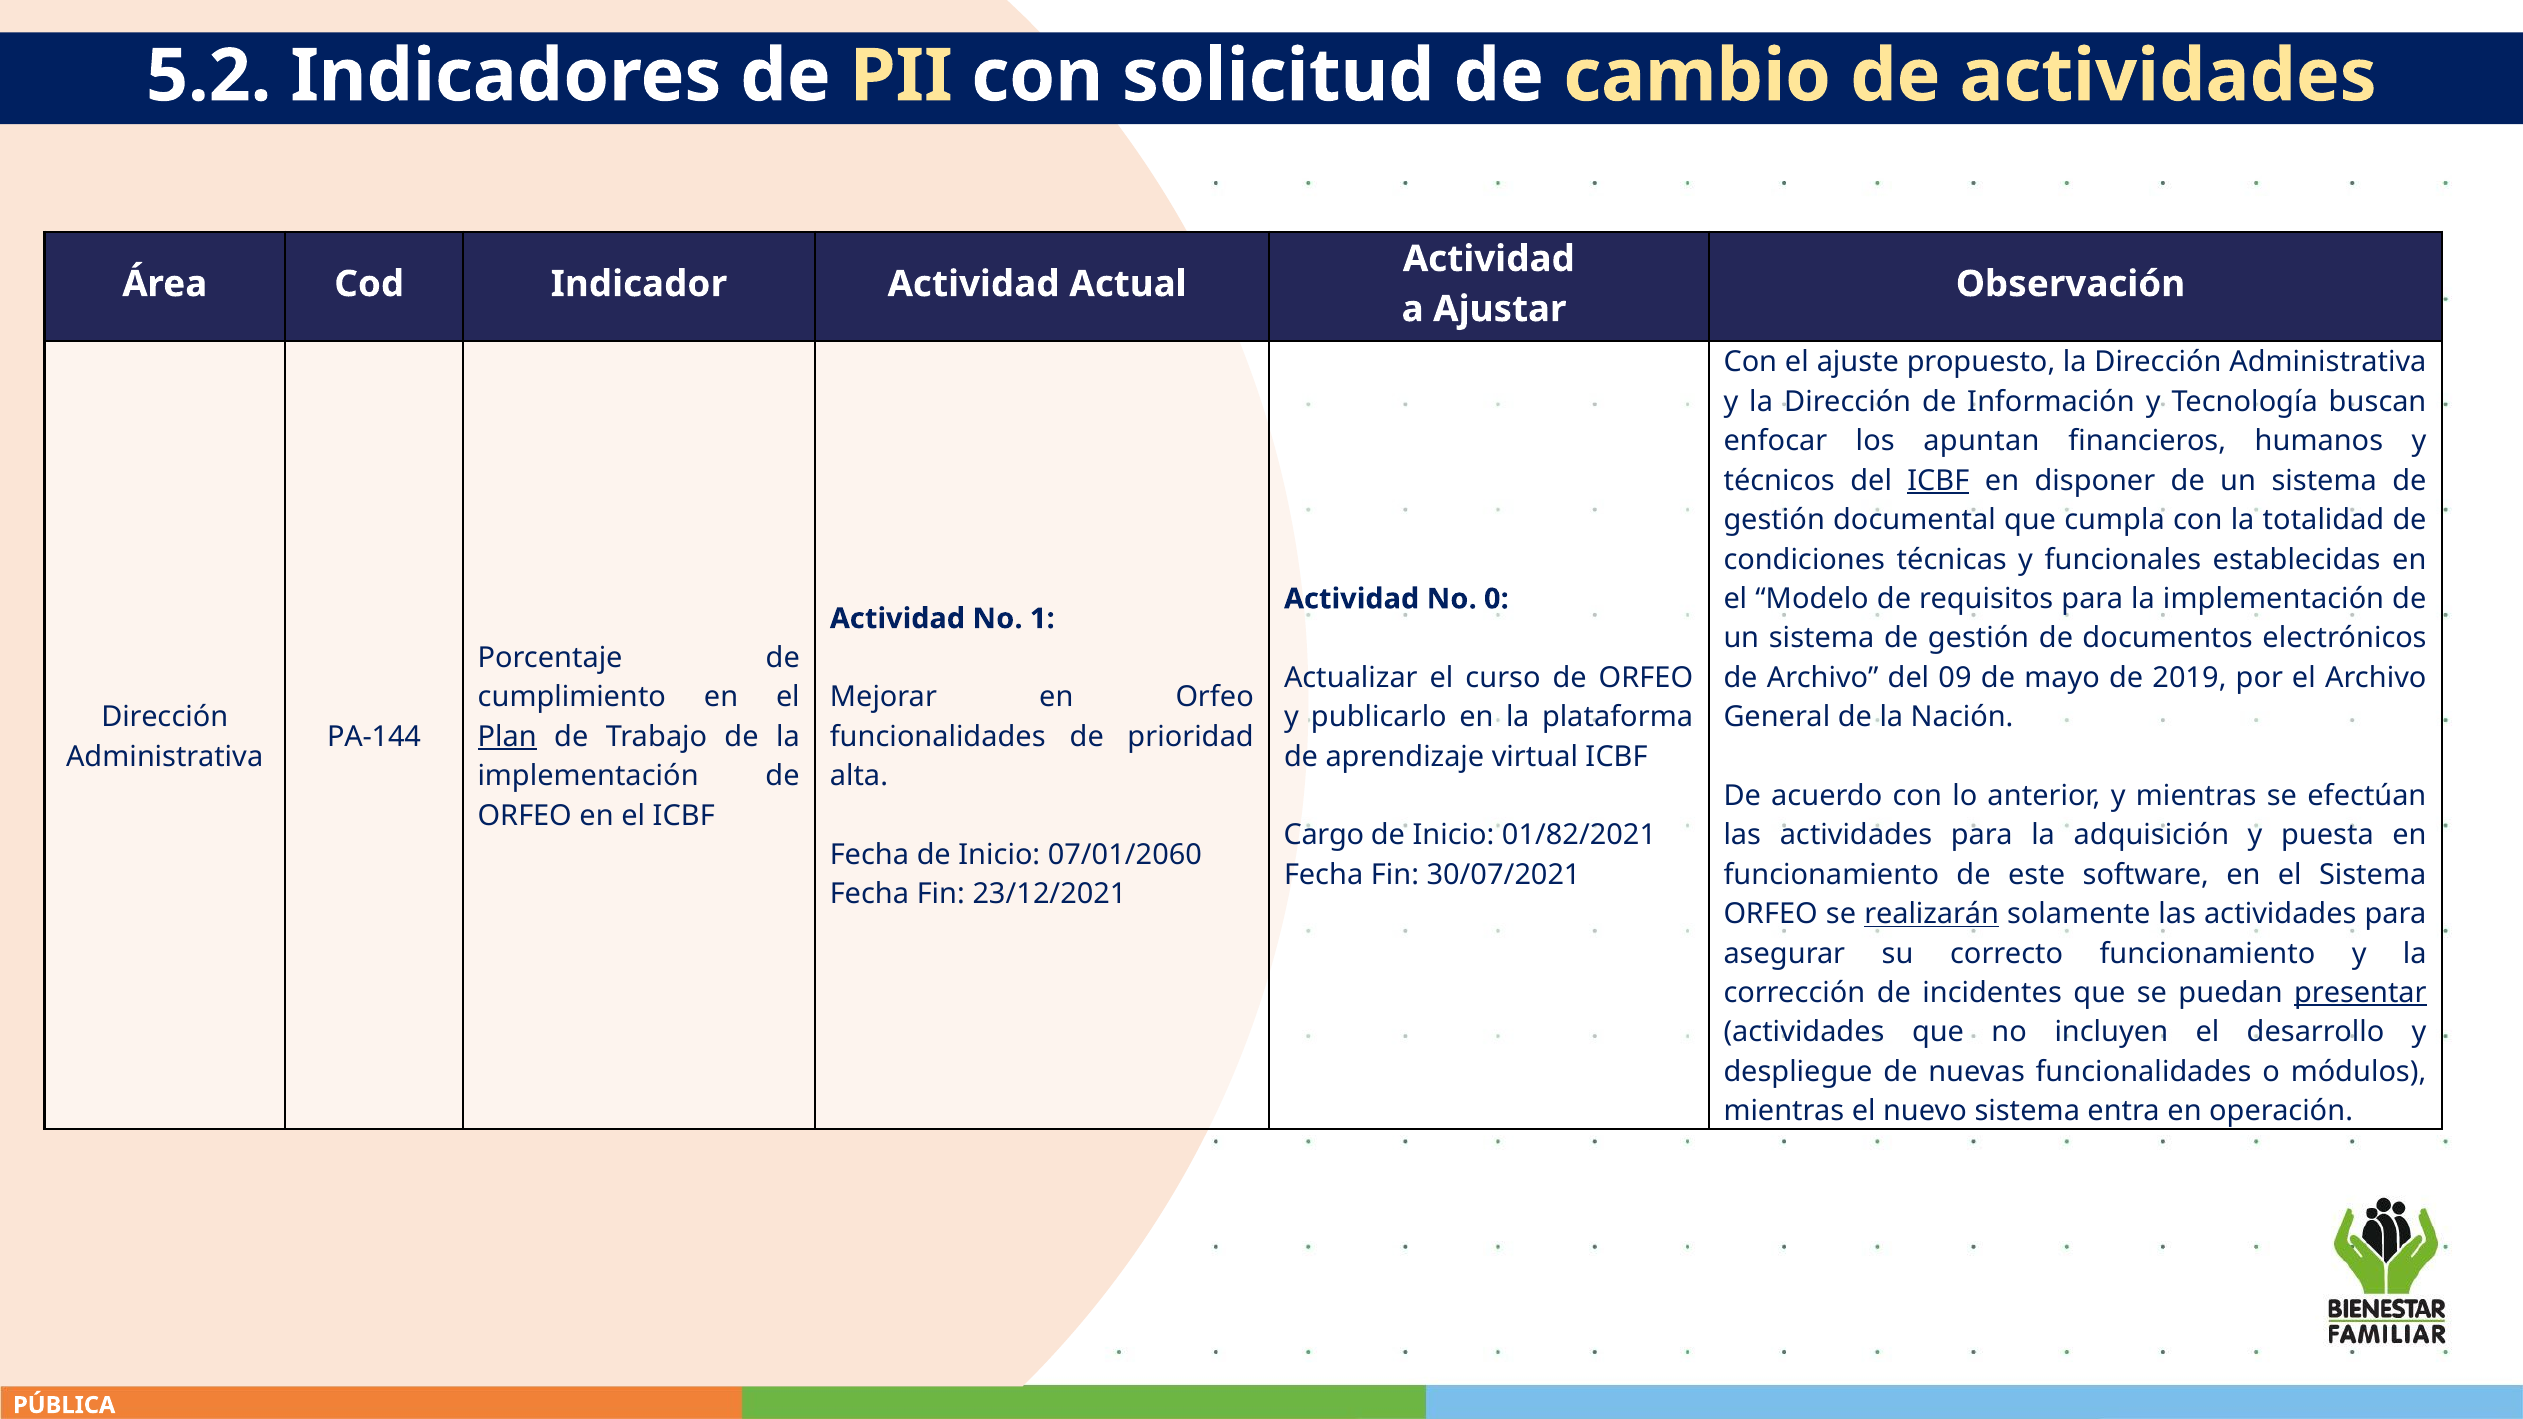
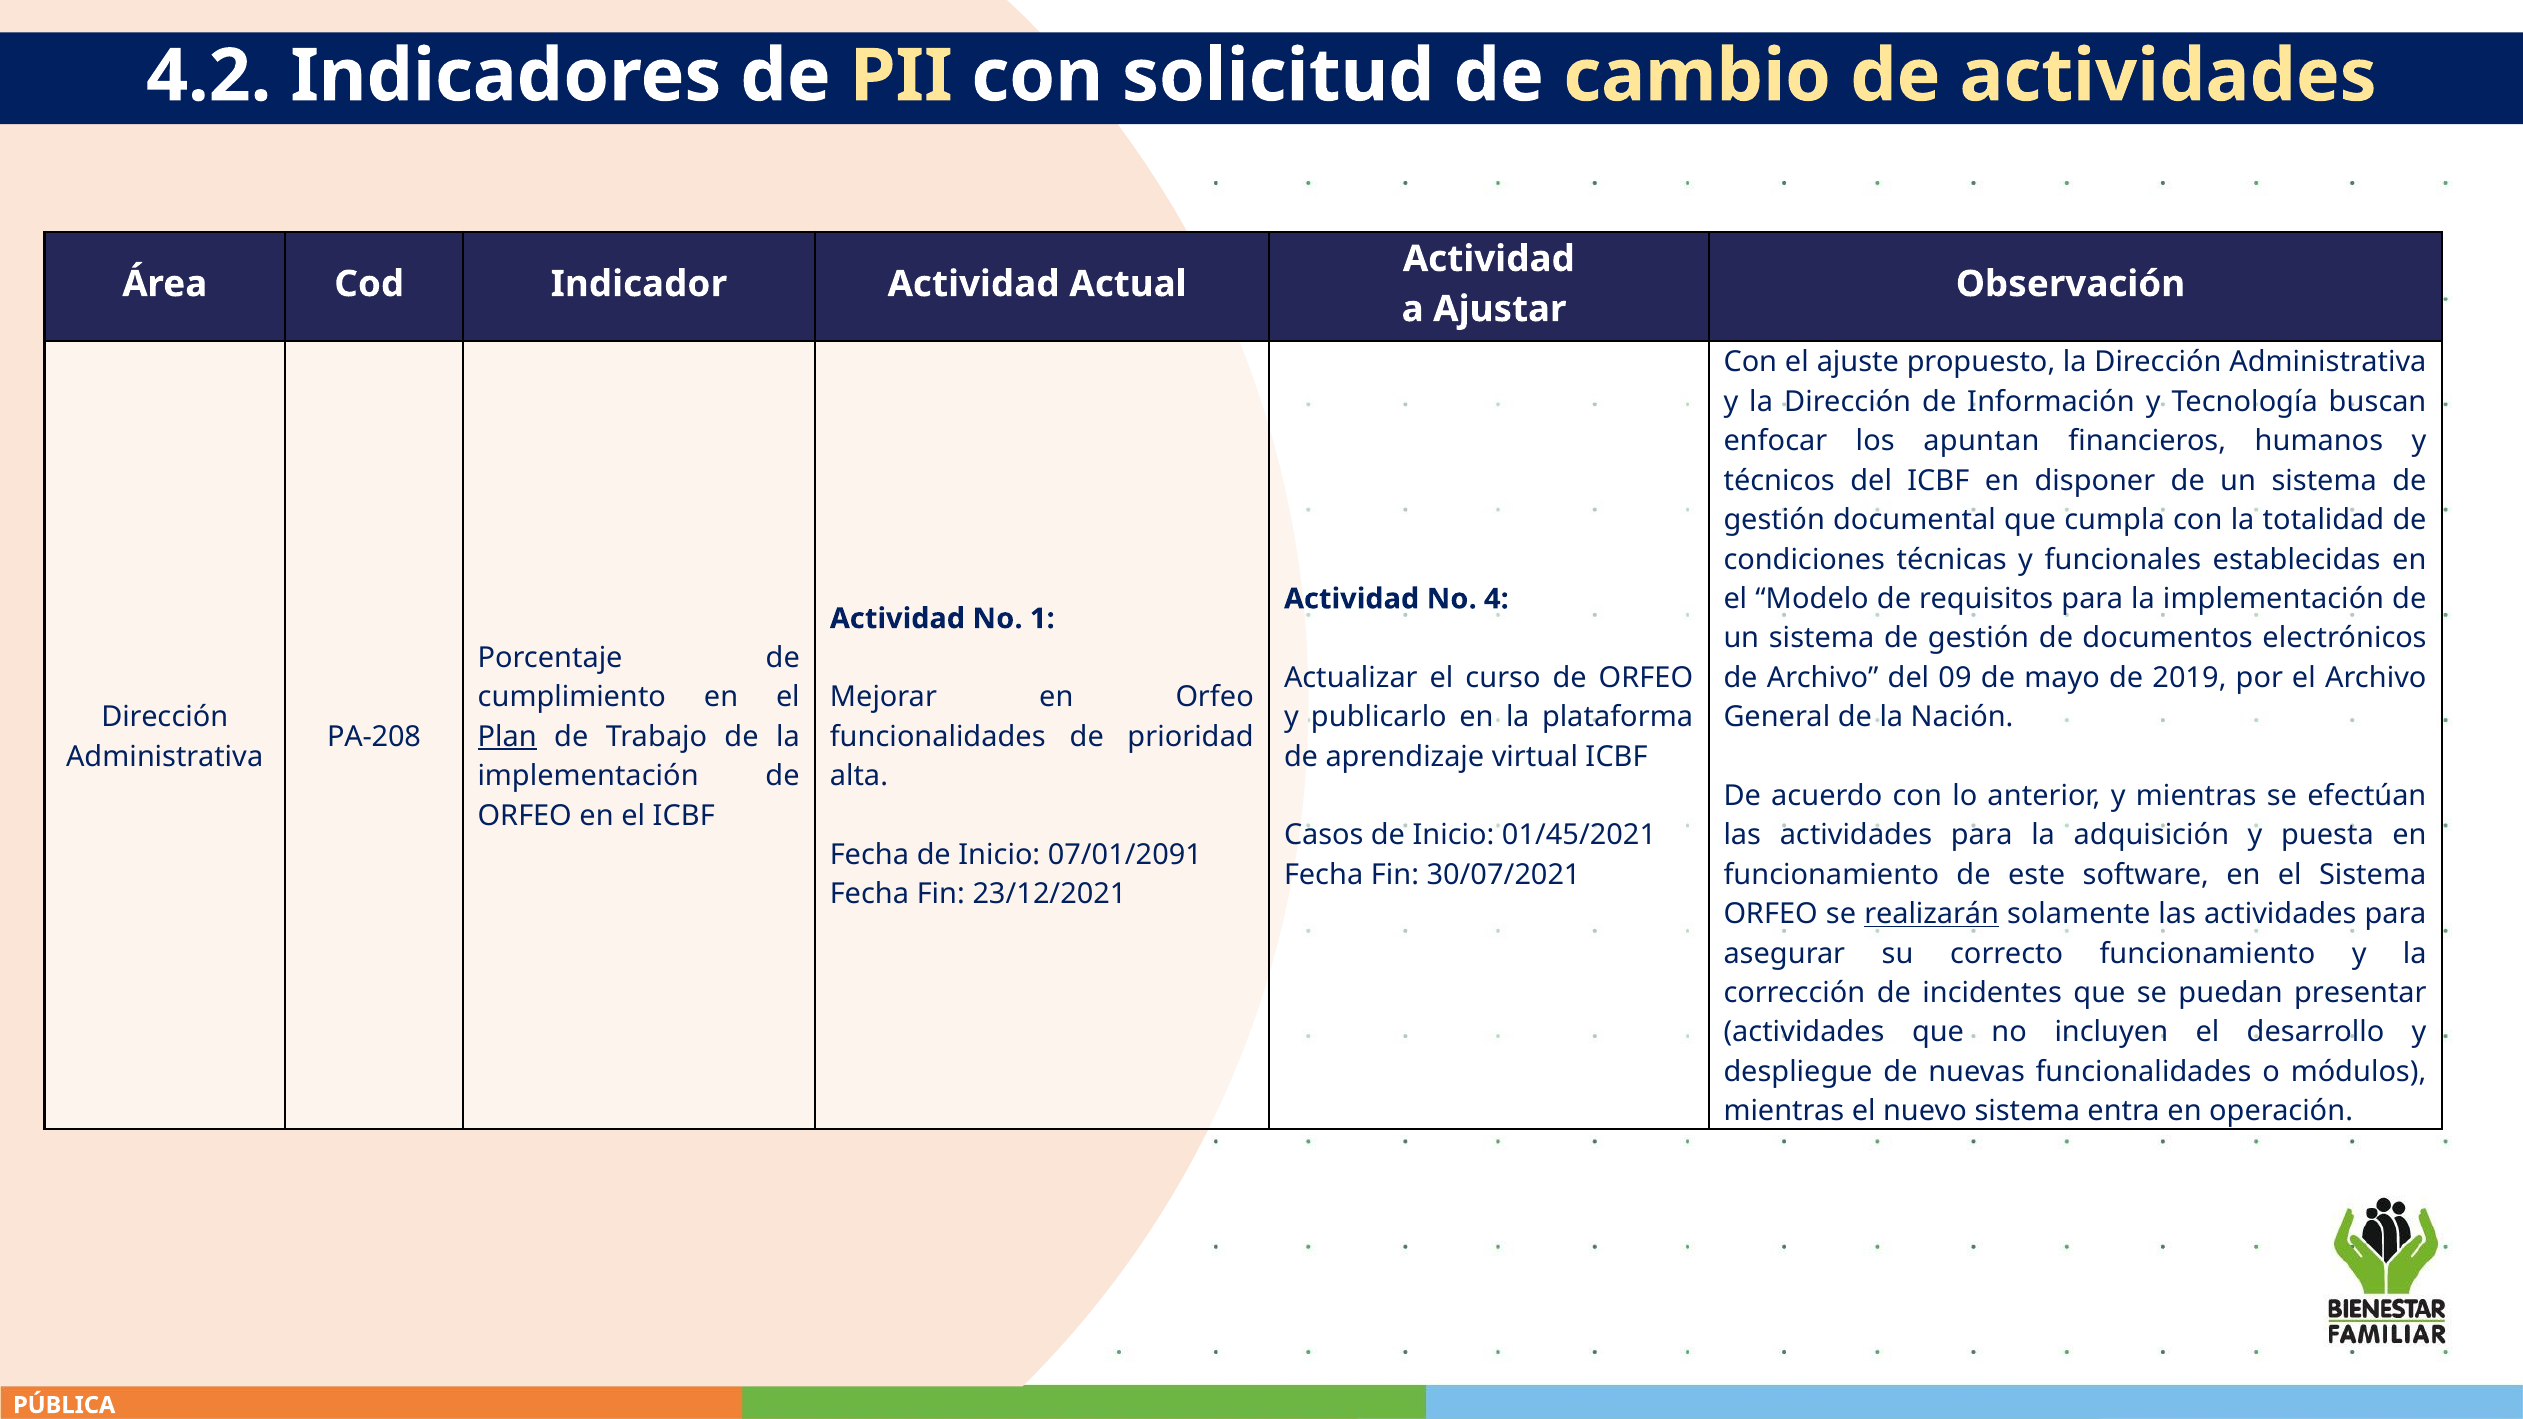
5.2: 5.2 -> 4.2 (209, 76)
ICBF underline: present -> none (1938, 481)
0: 0 -> 4 (1496, 599)
PA-144: PA-144 -> PA-208 (374, 737)
Cargo: Cargo -> Casos (1324, 835)
01/82/2021: 01/82/2021 -> 01/45/2021 (1579, 835)
07/01/2060: 07/01/2060 -> 07/01/2091 (1125, 855)
presentar underline: present -> none (2360, 993)
